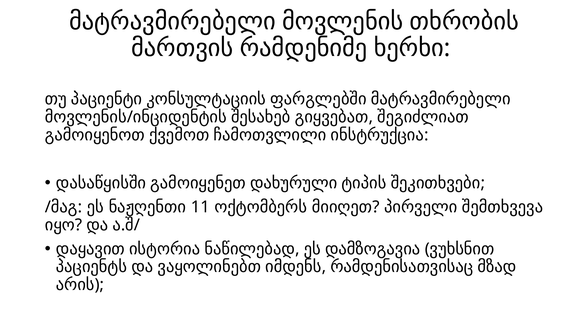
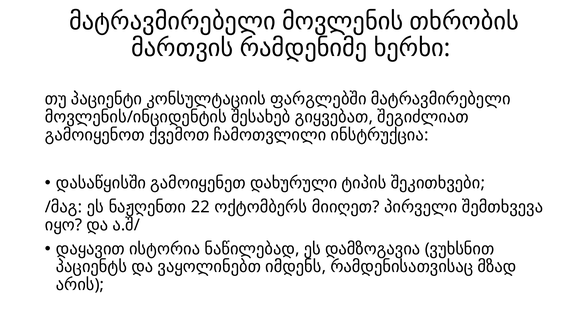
11: 11 -> 22 (200, 207)
